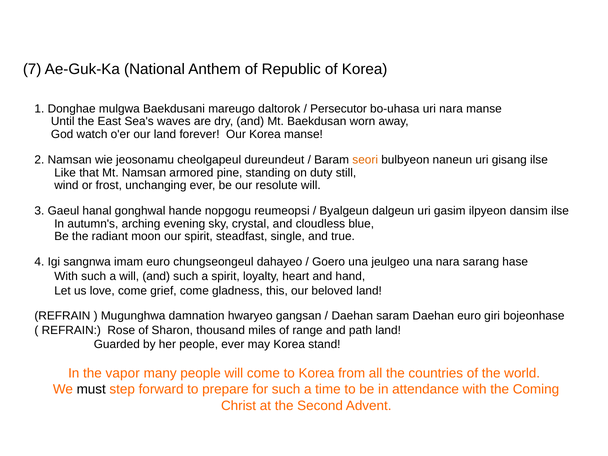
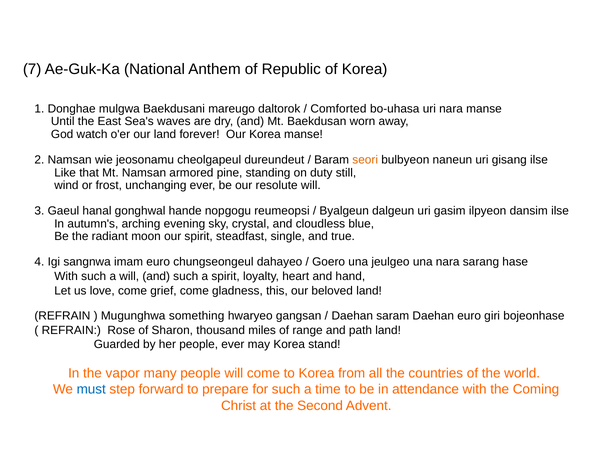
Persecutor: Persecutor -> Comforted (338, 109)
damnation: damnation -> something (197, 316)
must colour: black -> blue (91, 389)
